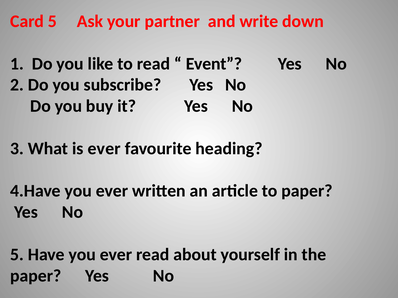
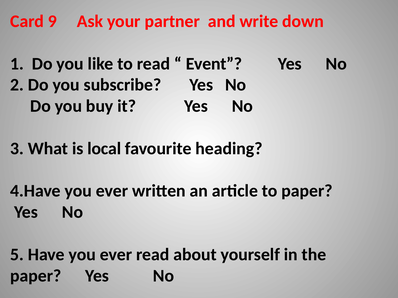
Card 5: 5 -> 9 (52, 21)
is ever: ever -> local (104, 149)
